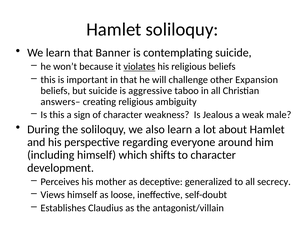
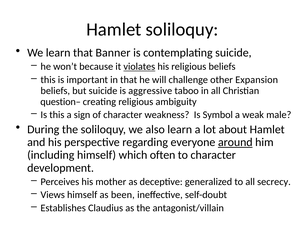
answers–: answers– -> question– (61, 102)
Jealous: Jealous -> Symbol (218, 115)
around underline: none -> present (235, 142)
shifts: shifts -> often (163, 155)
loose: loose -> been (123, 195)
